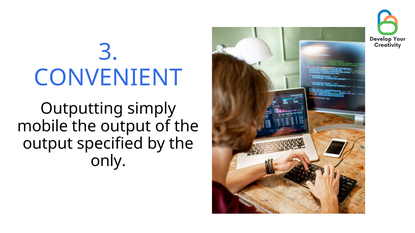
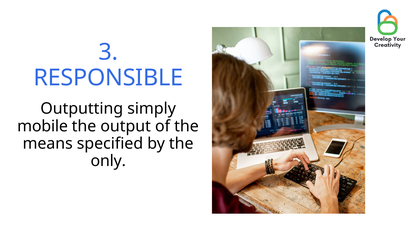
CONVENIENT: CONVENIENT -> RESPONSIBLE (108, 78)
output: output -> means (48, 144)
